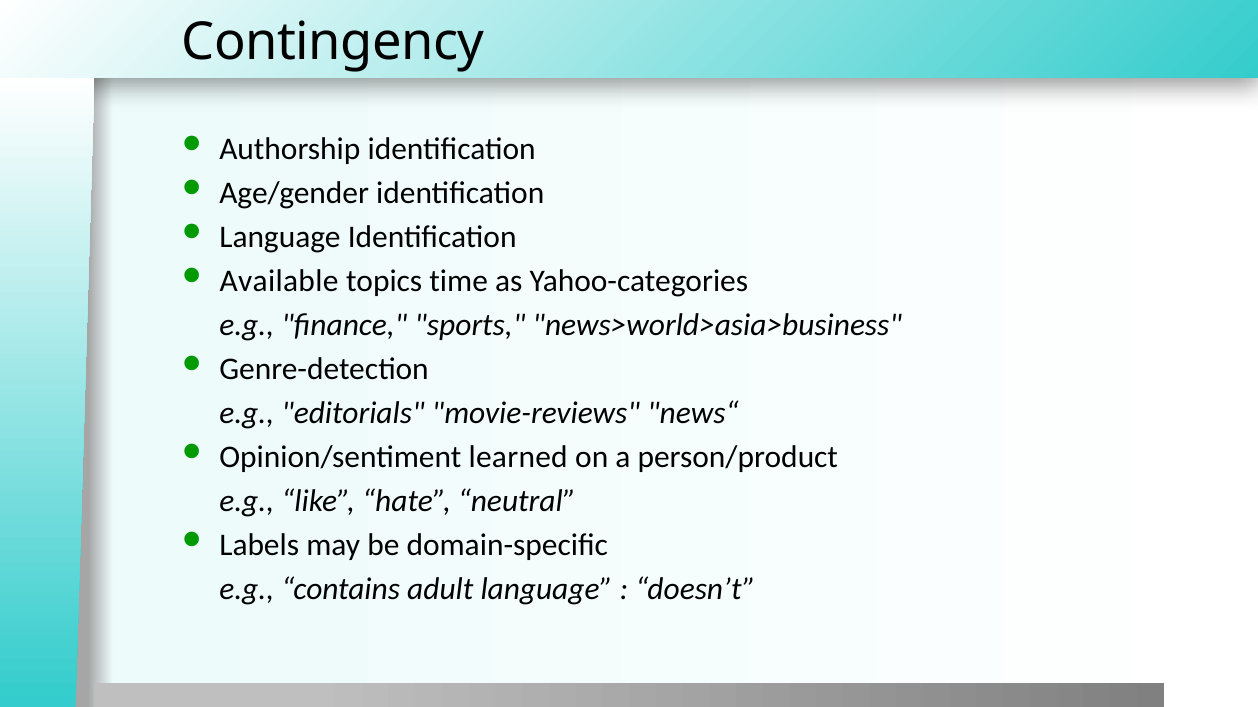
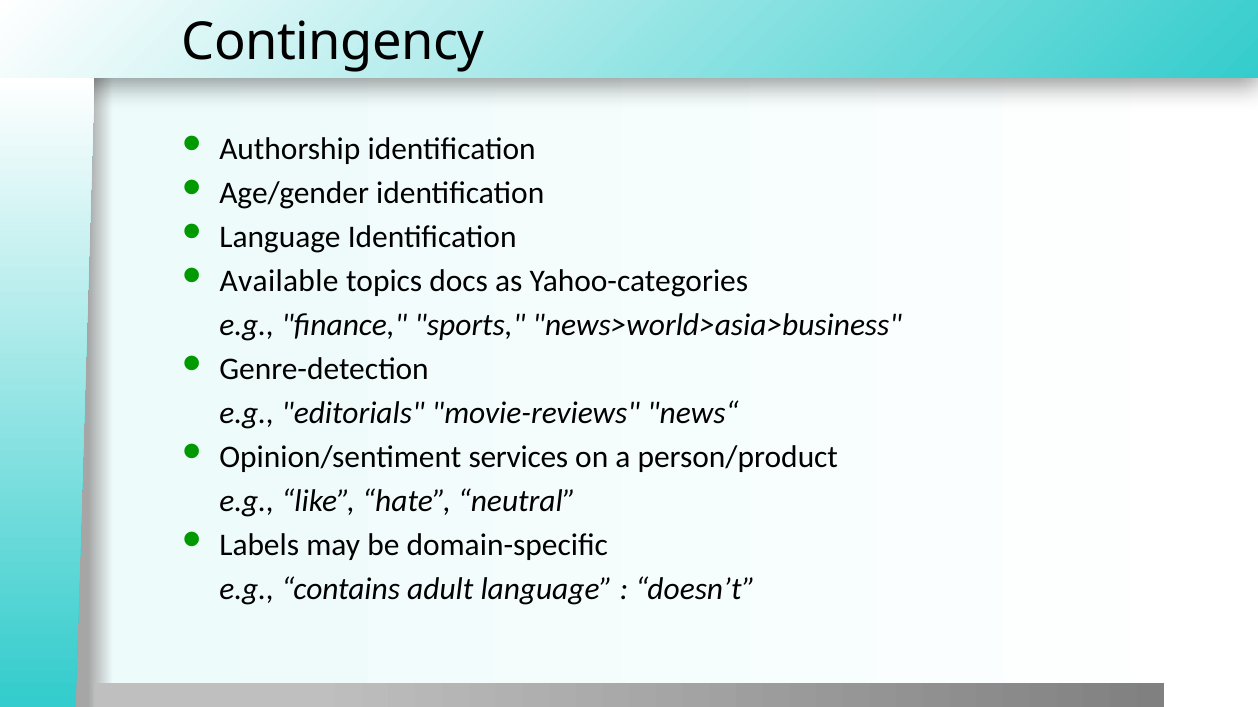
time: time -> docs (459, 281)
learned: learned -> services (518, 457)
